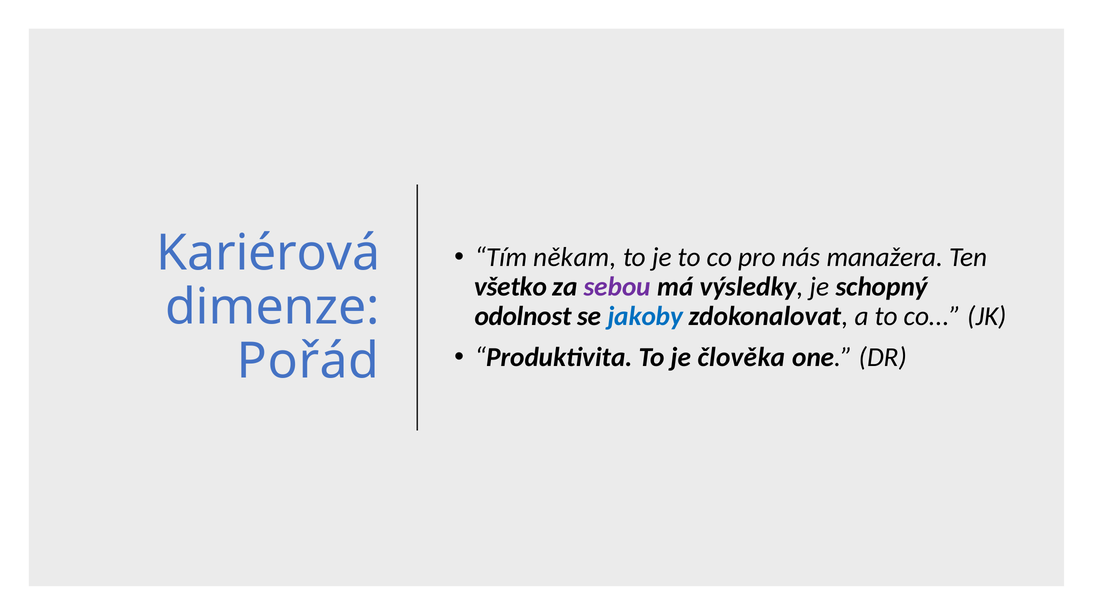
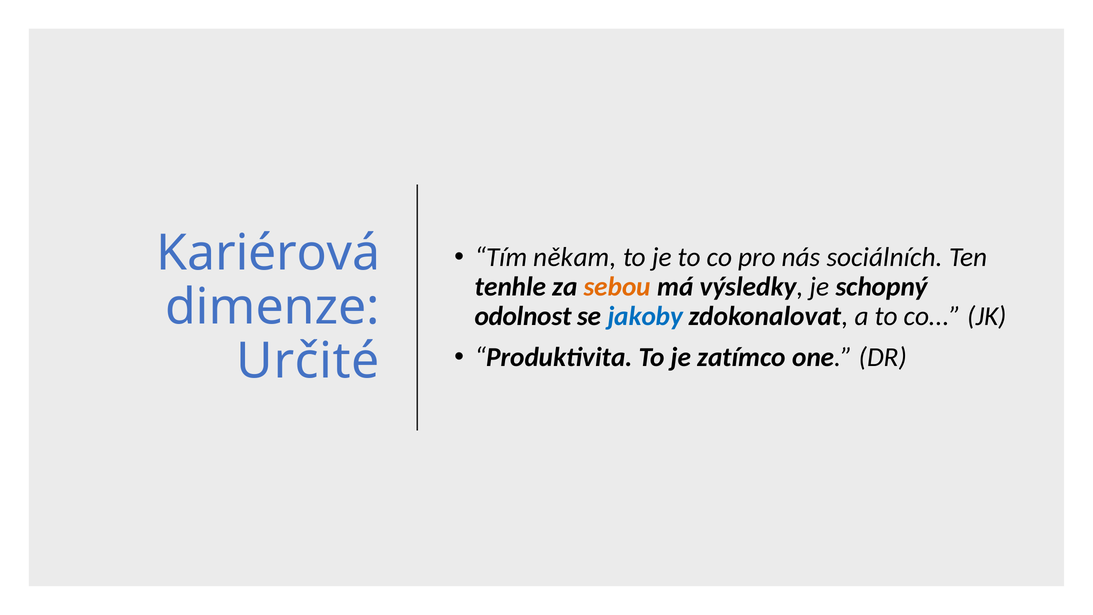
manažera: manažera -> sociálních (885, 257)
všetko: všetko -> tenhle (511, 287)
sebou colour: purple -> orange (617, 287)
člověka: člověka -> zatímco (742, 357)
Pořád: Pořád -> Určité (308, 361)
